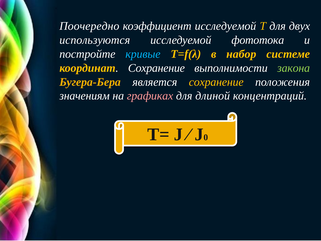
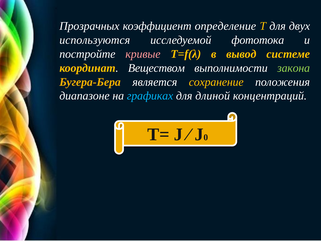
Поочередно: Поочередно -> Прозрачных (89, 26)
коэффициент исследуемой: исследуемой -> определение (225, 26)
кривые colour: light blue -> pink (143, 54)
набор: набор -> вывод (241, 54)
координат Сохранение: Сохранение -> Веществом (156, 68)
значениям: значениям -> диапазоне (84, 96)
графиках colour: pink -> light blue (150, 96)
